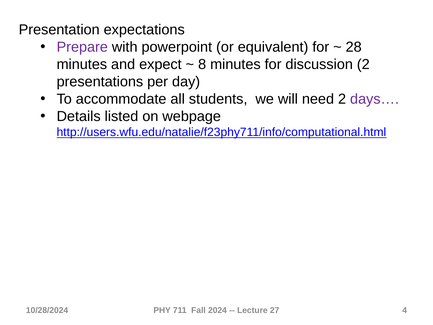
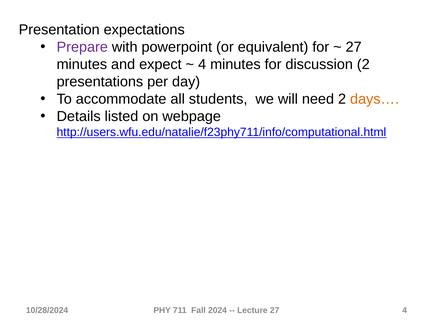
28: 28 -> 27 (354, 47)
8: 8 -> 4 (202, 64)
days… colour: purple -> orange (375, 99)
